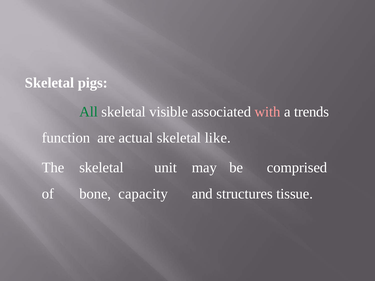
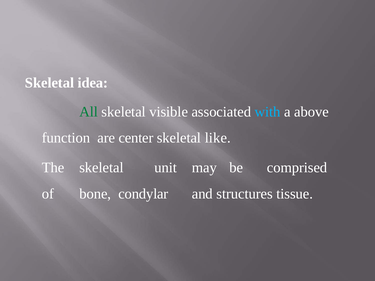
pigs: pigs -> idea (93, 83)
with colour: pink -> light blue (268, 112)
trends: trends -> above (312, 112)
actual: actual -> center (136, 138)
capacity: capacity -> condylar (143, 194)
